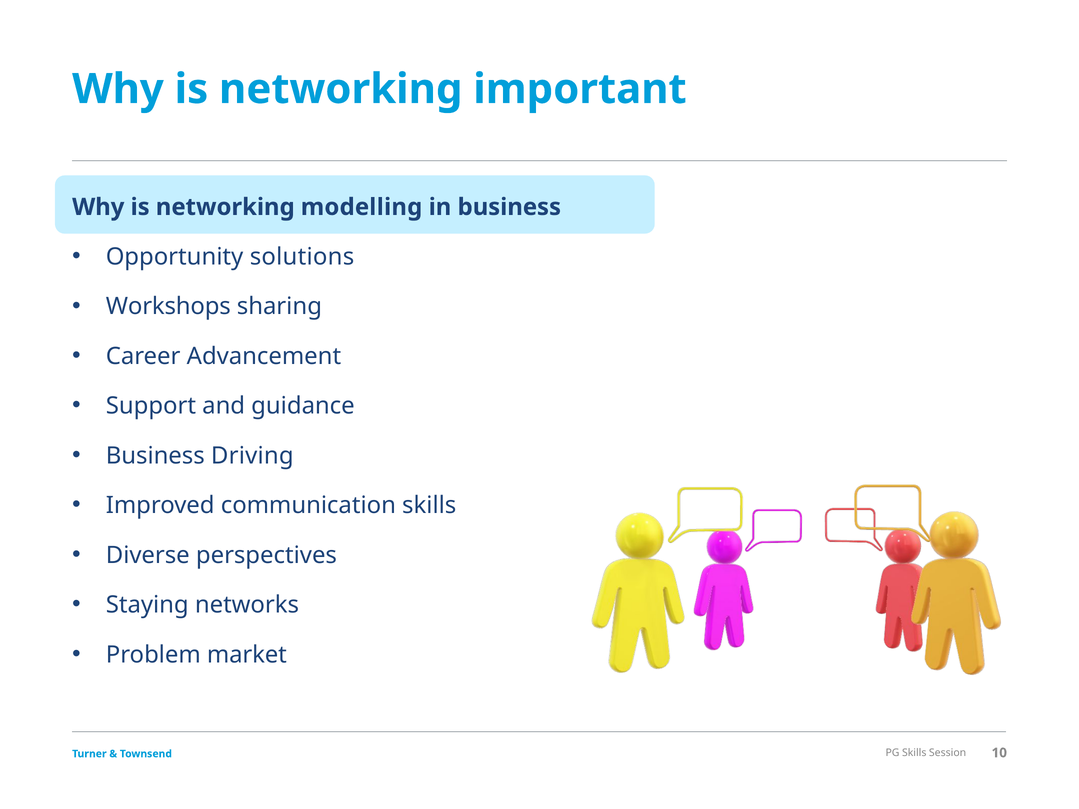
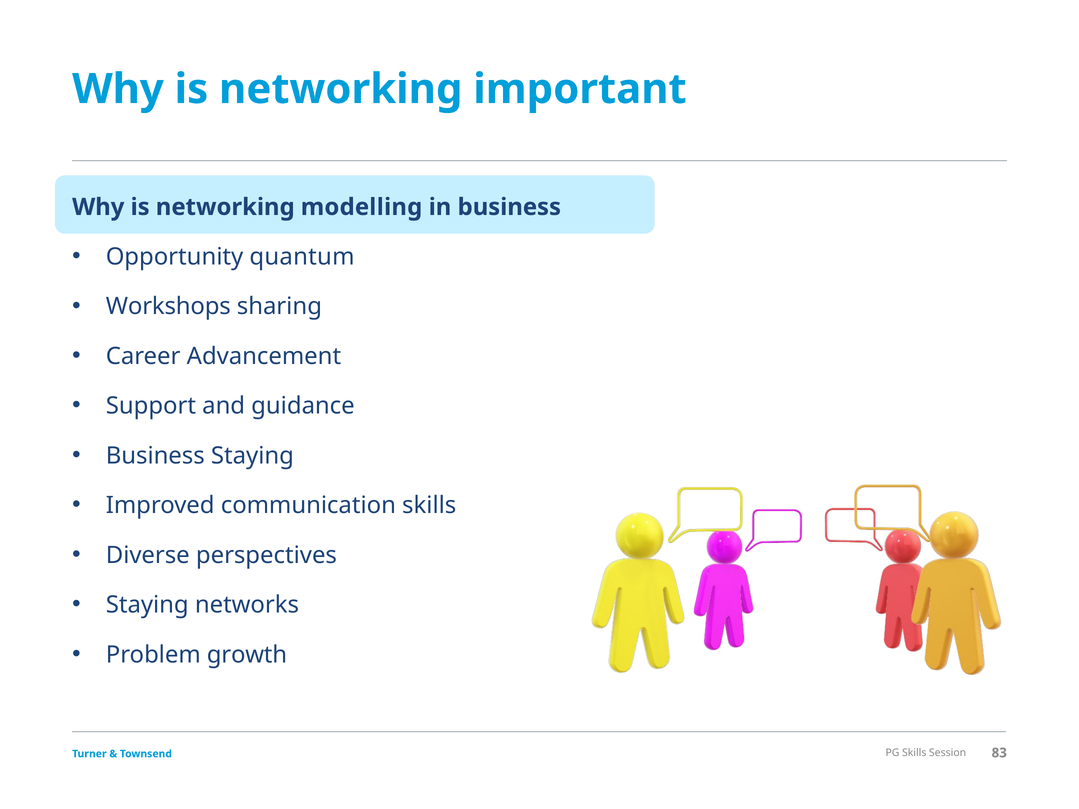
solutions: solutions -> quantum (302, 257)
Business Driving: Driving -> Staying (252, 456)
market: market -> growth (247, 655)
10: 10 -> 83 (999, 753)
